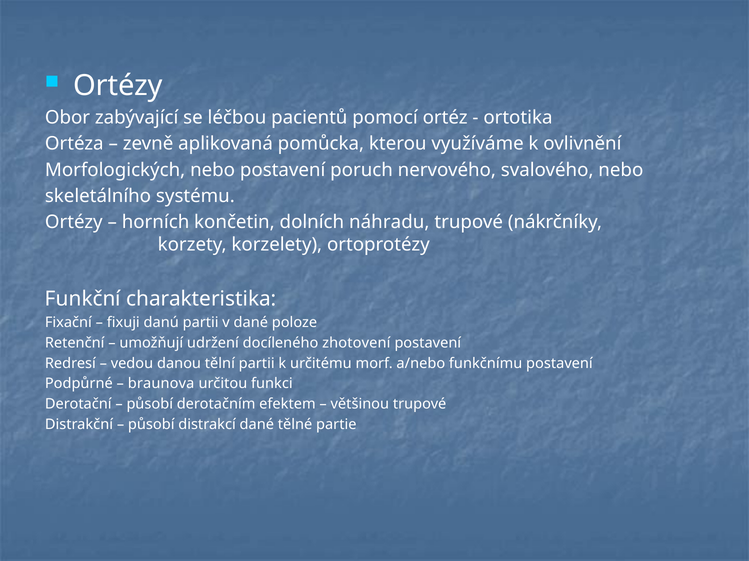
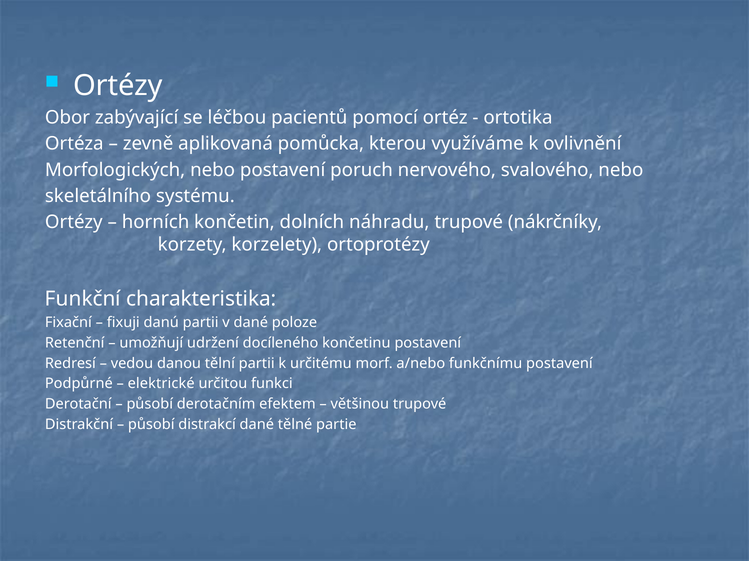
zhotovení: zhotovení -> končetinu (356, 343)
braunova: braunova -> elektrické (161, 384)
